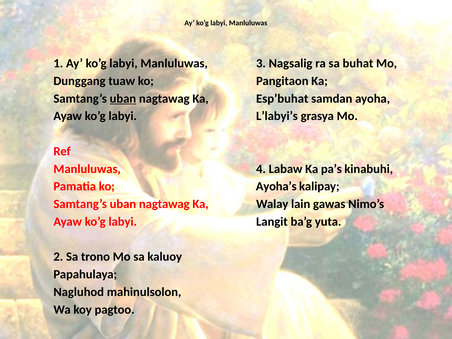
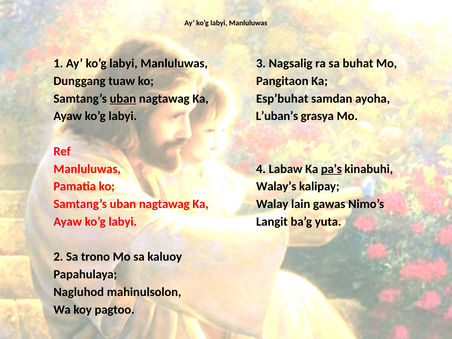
L’labyi’s: L’labyi’s -> L’uban’s (277, 116)
pa’s underline: none -> present (331, 169)
Ayoha’s: Ayoha’s -> Walay’s (276, 186)
